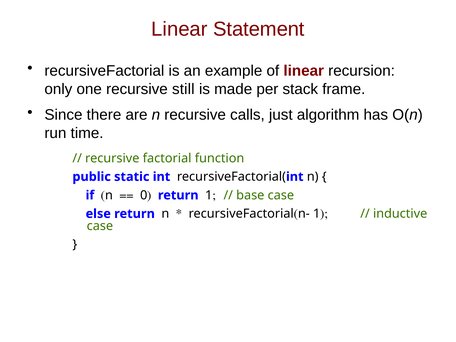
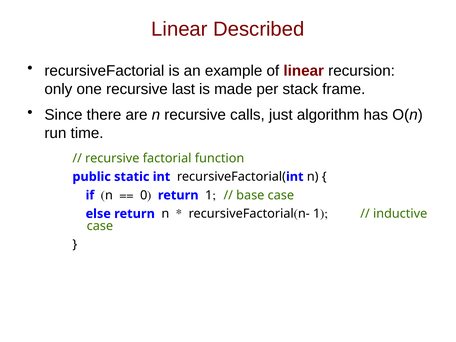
Statement: Statement -> Described (259, 29)
still: still -> last (183, 89)
